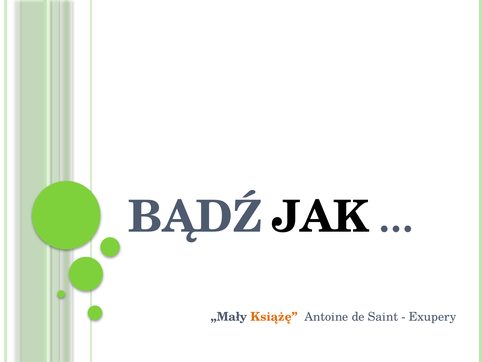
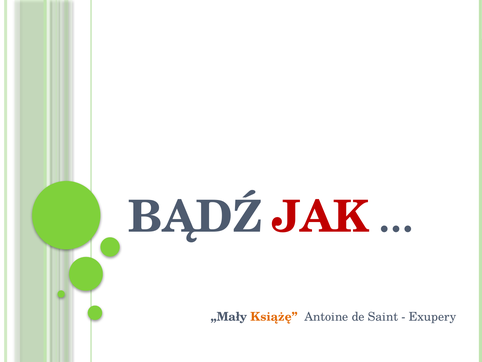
JAK colour: black -> red (321, 217)
